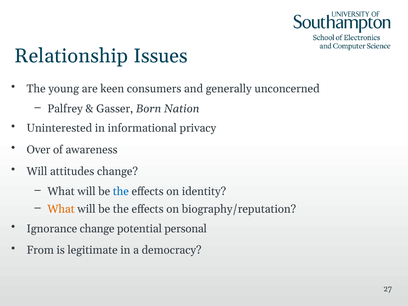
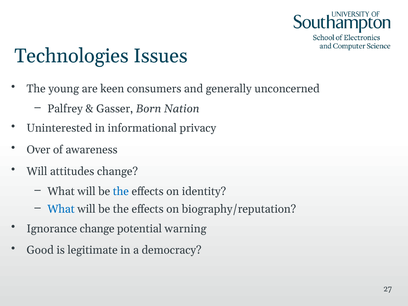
Relationship: Relationship -> Technologies (72, 56)
What colour: orange -> blue (61, 209)
personal: personal -> warning (186, 229)
From: From -> Good (40, 250)
